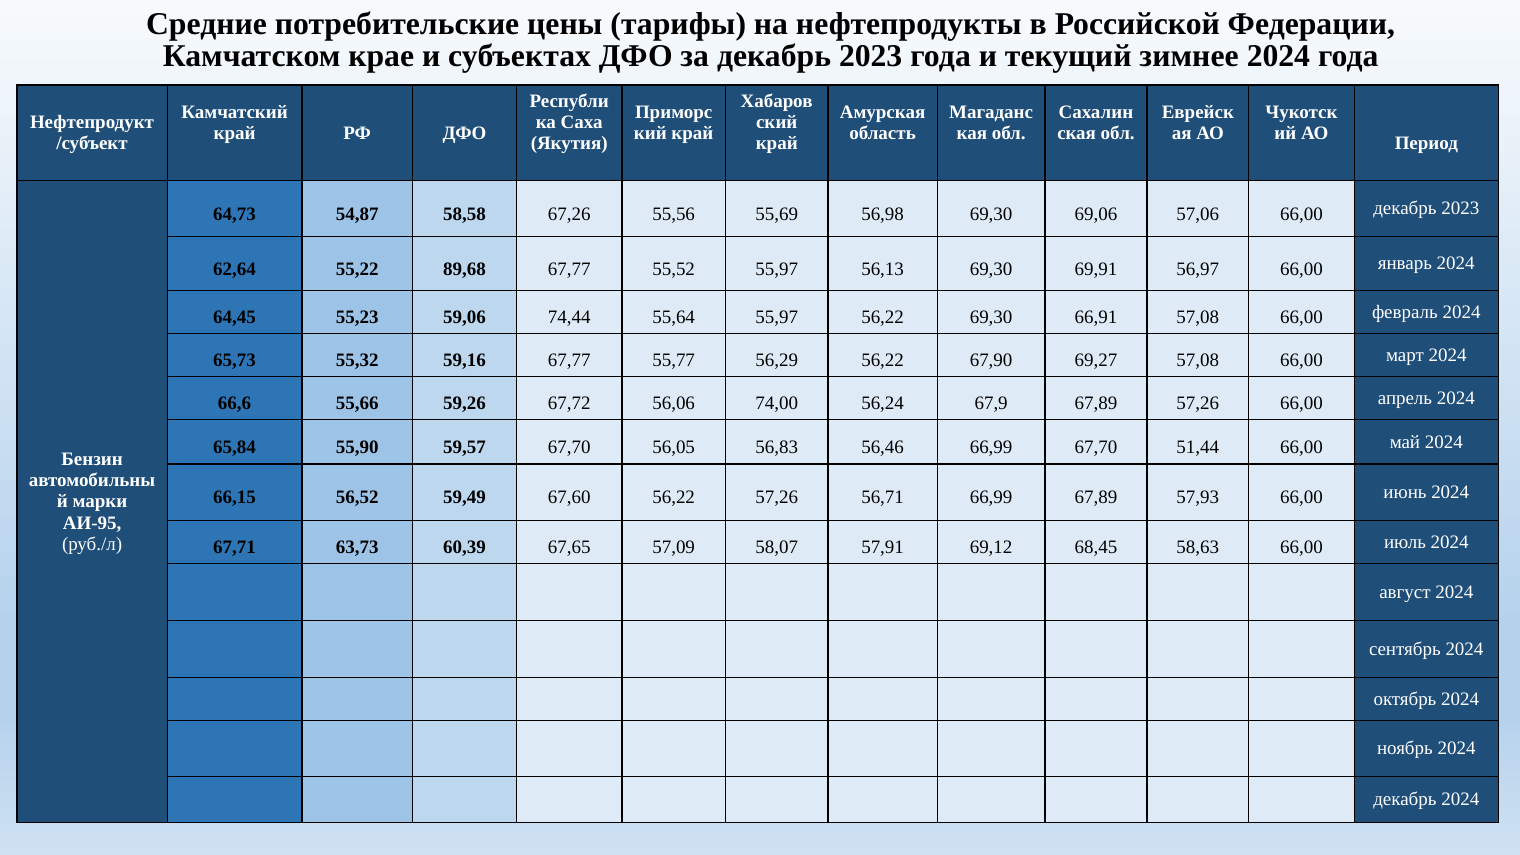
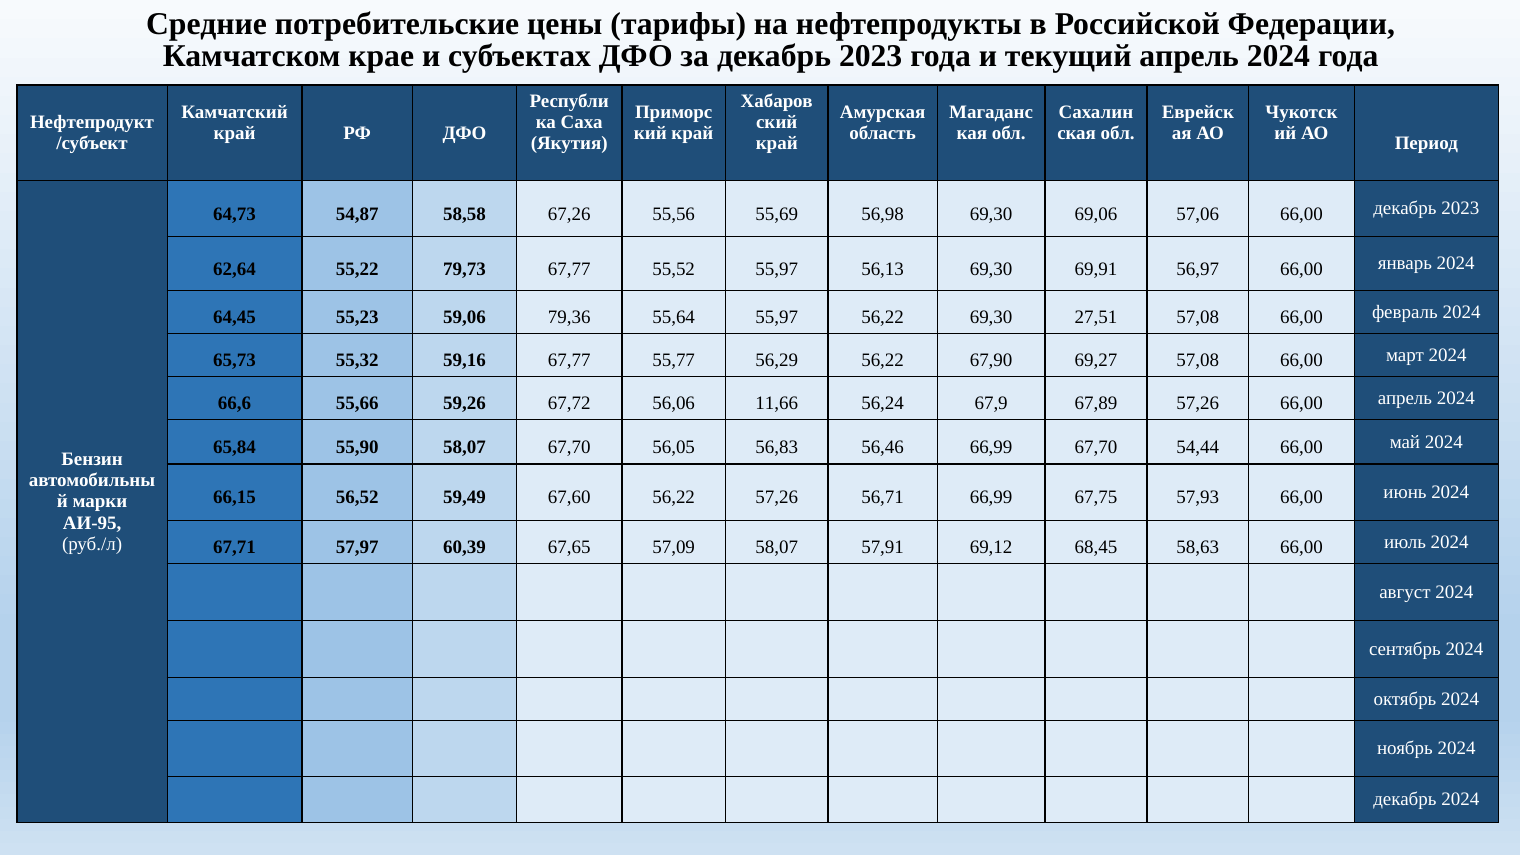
текущий зимнее: зимнее -> апрель (1189, 56)
89,68: 89,68 -> 79,73 (465, 269)
74,44: 74,44 -> 79,36 (569, 317)
66,91: 66,91 -> 27,51 (1096, 317)
74,00: 74,00 -> 11,66 (777, 404)
55,90 59,57: 59,57 -> 58,07 (465, 447)
51,44: 51,44 -> 54,44 (1198, 447)
66,99 67,89: 67,89 -> 67,75 (1096, 498)
63,73: 63,73 -> 57,97 (357, 548)
